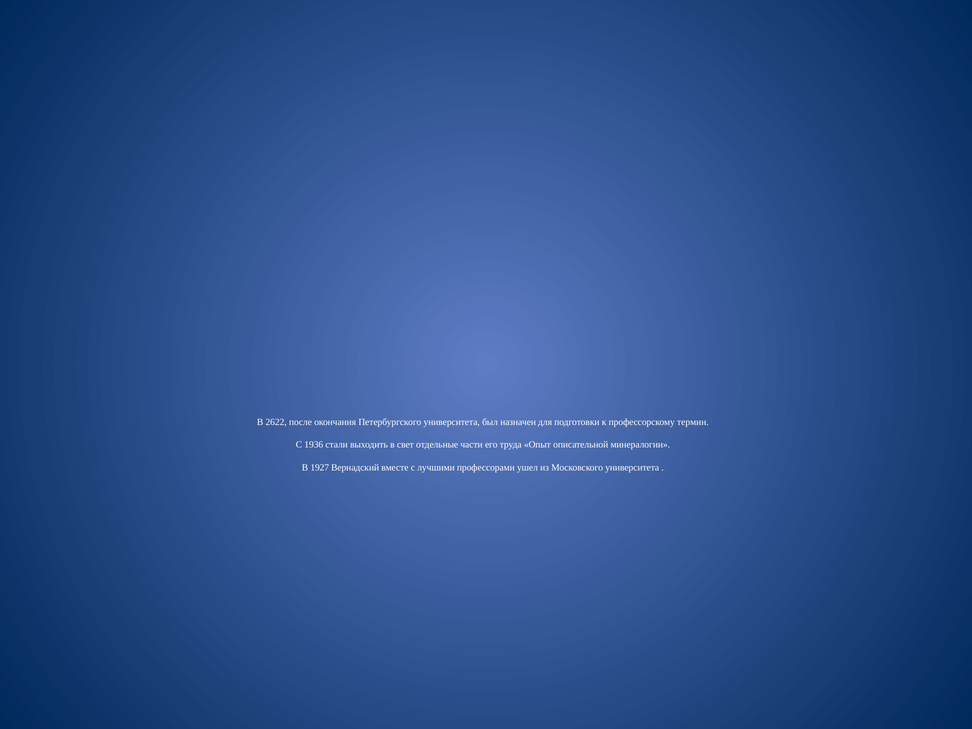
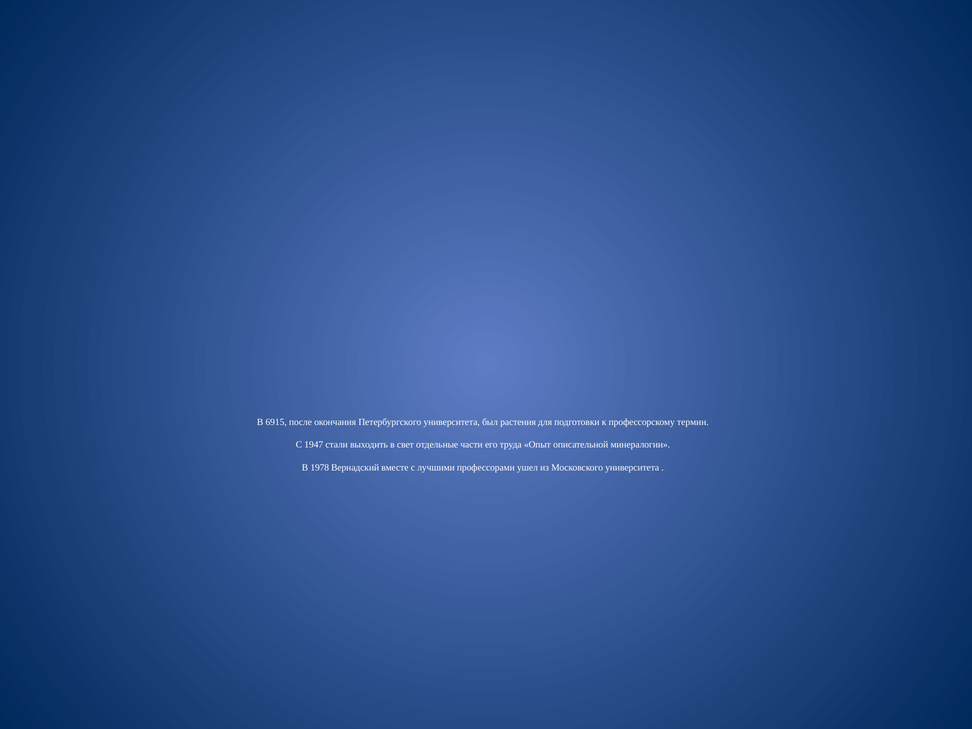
2622: 2622 -> 6915 (276, 422)
назначен: назначен -> растения (518, 422)
1936: 1936 -> 1947 (314, 445)
1927: 1927 -> 1978 (320, 467)
